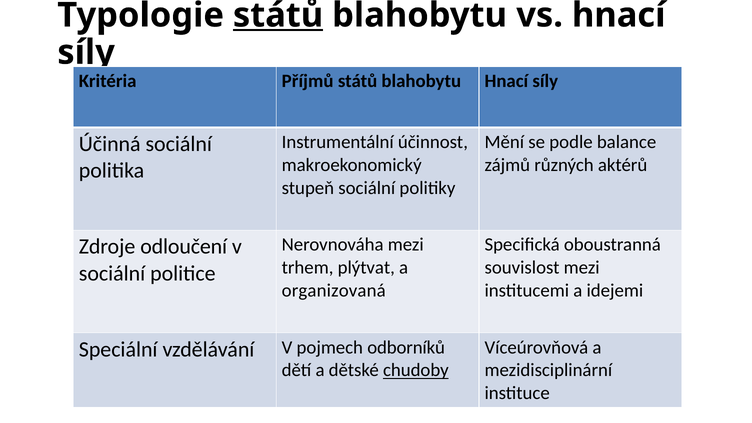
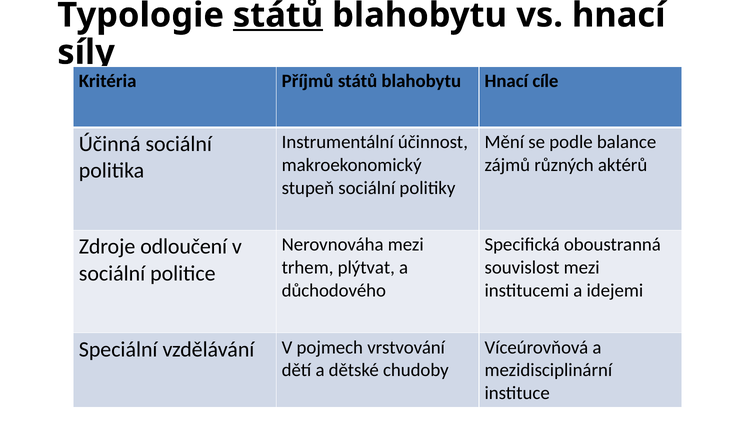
blahobytu Hnací síly: síly -> cíle (545, 81)
organizovaná: organizovaná -> důchodového (334, 290)
odborníků: odborníků -> vrstvování (406, 347)
chudoby underline: present -> none (416, 370)
